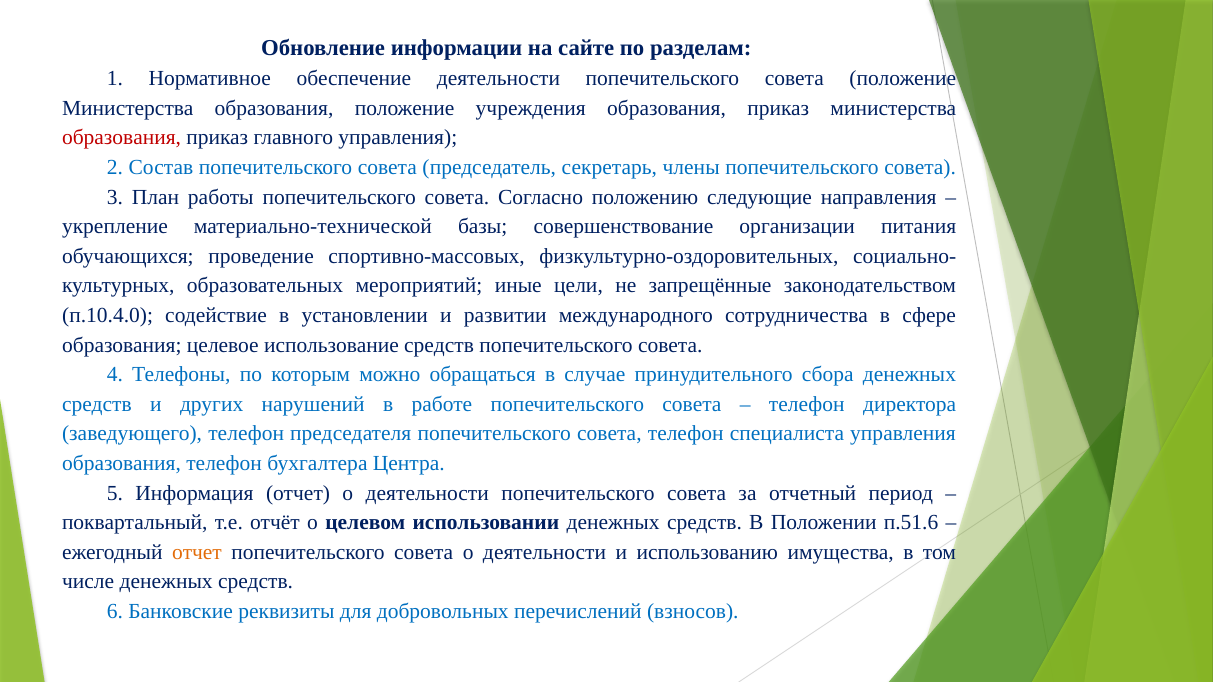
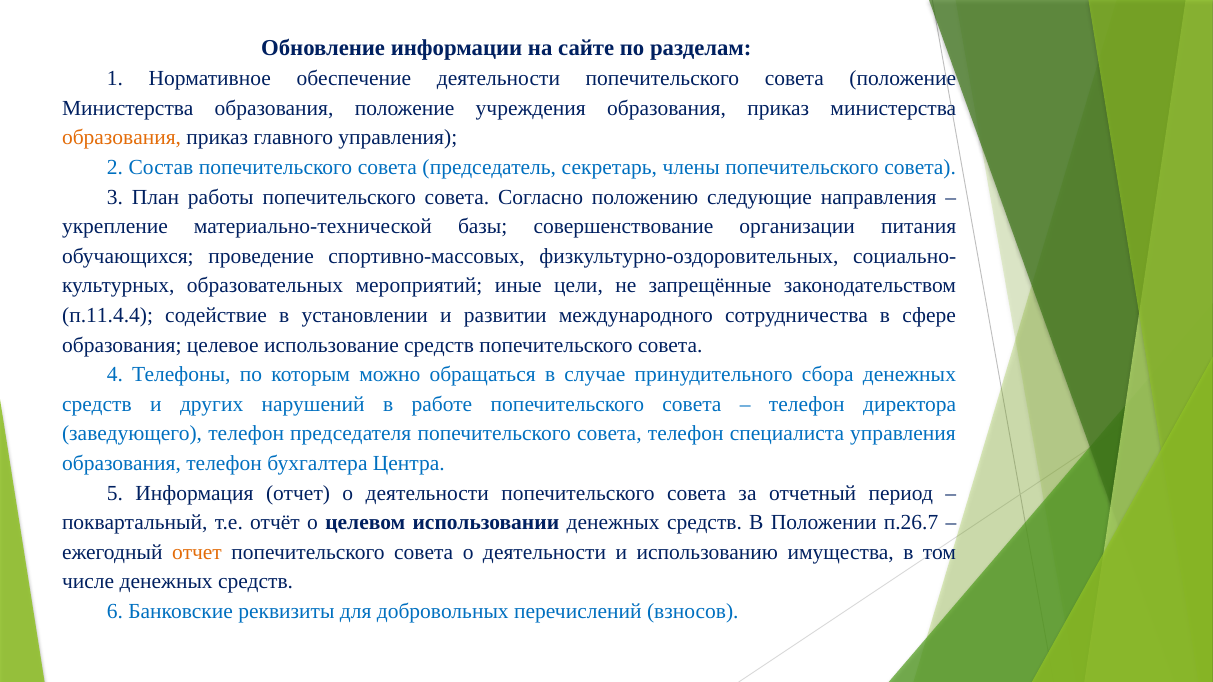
образования colour: red -> orange (122, 138)
п.10.4.0: п.10.4.0 -> п.11.4.4 (108, 316)
п.51.6: п.51.6 -> п.26.7 (911, 523)
